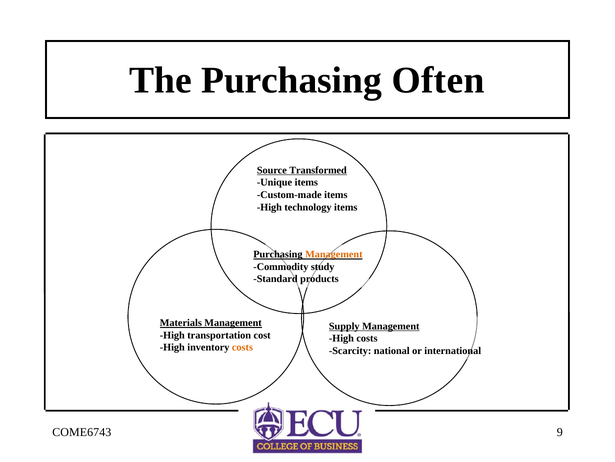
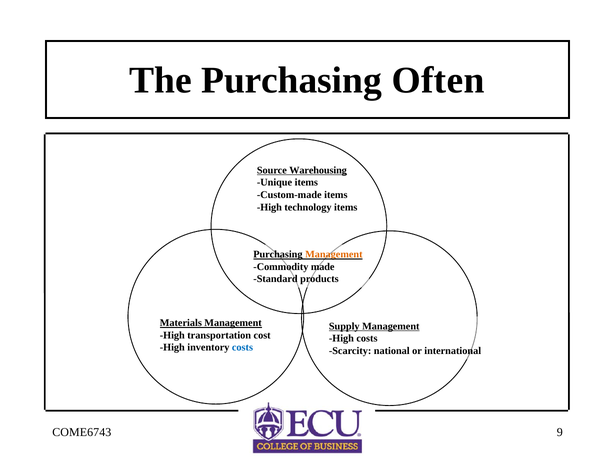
Transformed: Transformed -> Warehousing (318, 170)
study: study -> made (323, 266)
costs colour: orange -> blue (242, 347)
